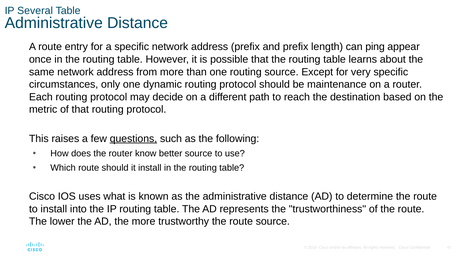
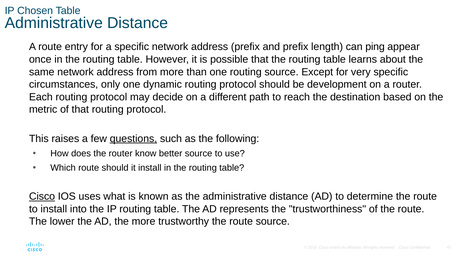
Several: Several -> Chosen (35, 11)
maintenance: maintenance -> development (337, 84)
Cisco underline: none -> present (42, 196)
